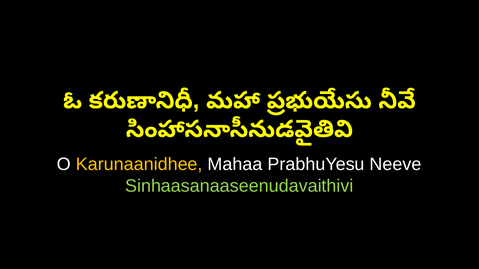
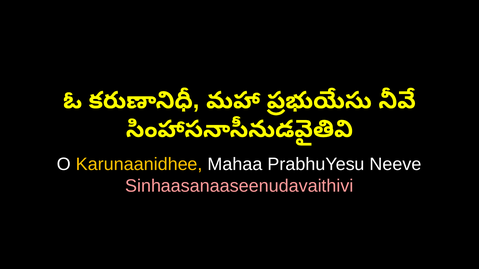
Sinhaasanaaseenudavaithivi colour: light green -> pink (239, 186)
